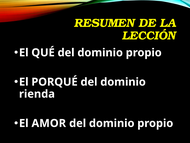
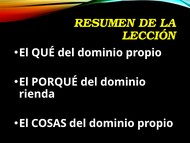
AMOR: AMOR -> COSAS (49, 123)
